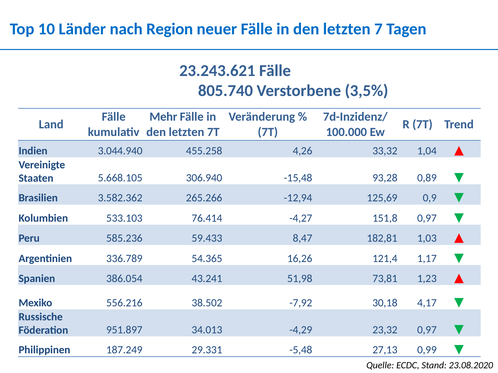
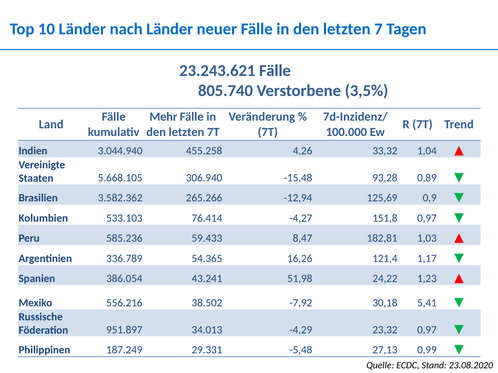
nach Region: Region -> Länder (170, 29)
73,81: 73,81 -> 24,22 (385, 279)
4,17: 4,17 -> 5,41 (427, 303)
